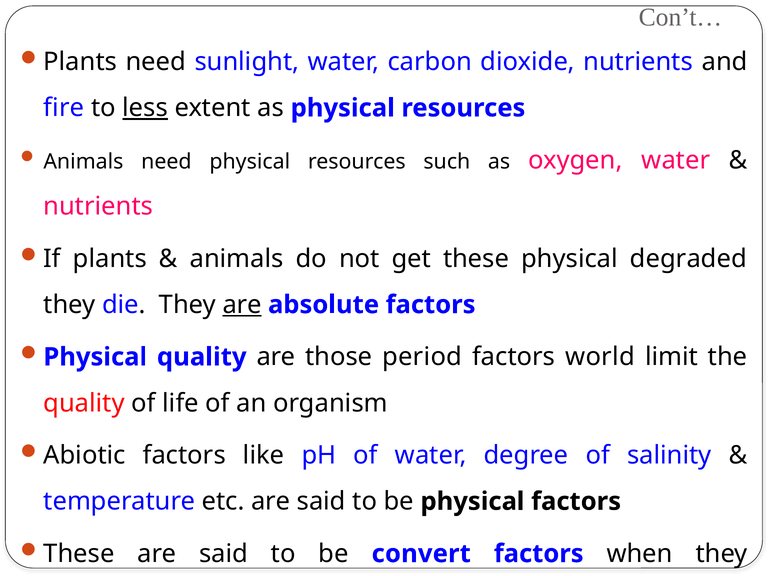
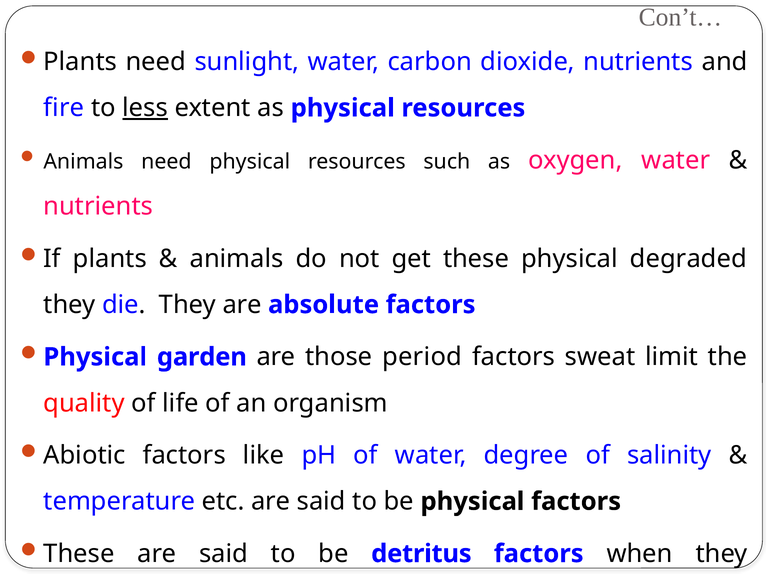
are underline: present -> none (242, 305)
Physical quality: quality -> garden (202, 357)
world: world -> sweat (600, 357)
convert: convert -> detritus (421, 554)
